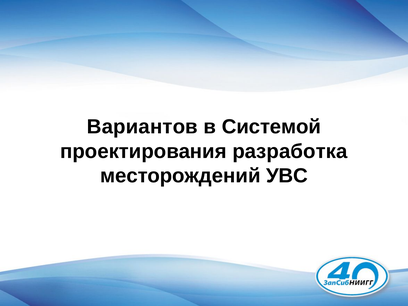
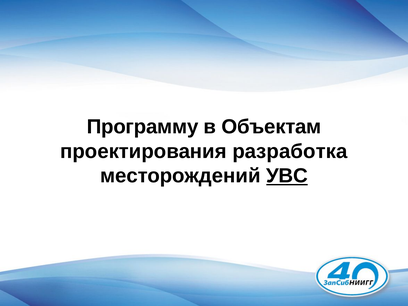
Вариантов: Вариантов -> Программу (143, 127)
Системой: Системой -> Объектам (271, 127)
УВС underline: none -> present (287, 176)
